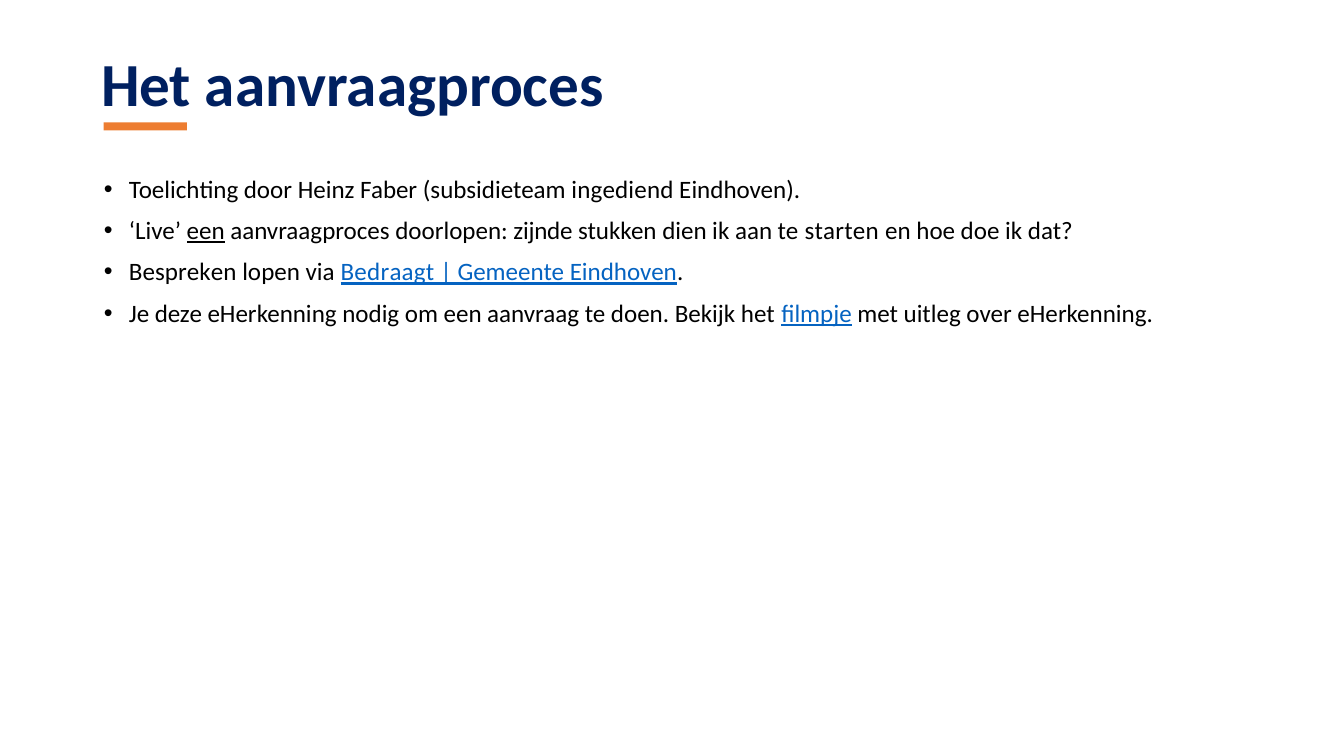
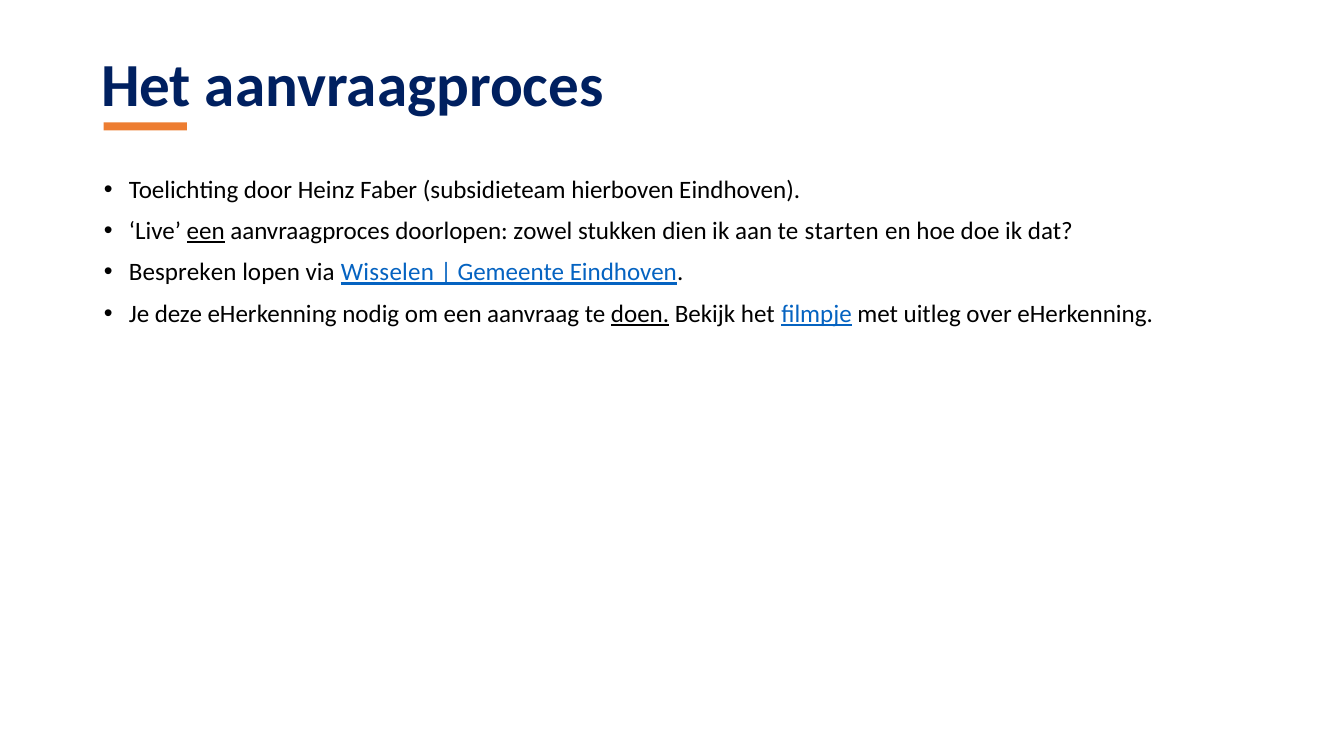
ingediend: ingediend -> hierboven (623, 190)
zijnde: zijnde -> zowel (543, 231)
Bedraagt: Bedraagt -> Wisselen (387, 273)
doen underline: none -> present (640, 314)
